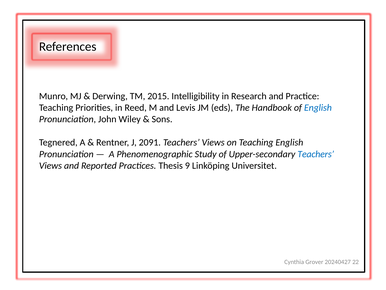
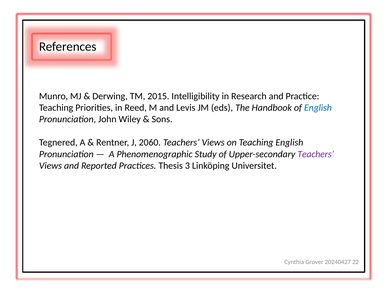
2091: 2091 -> 2060 (150, 142)
Teachers colour: blue -> purple (316, 154)
9: 9 -> 3 (187, 165)
